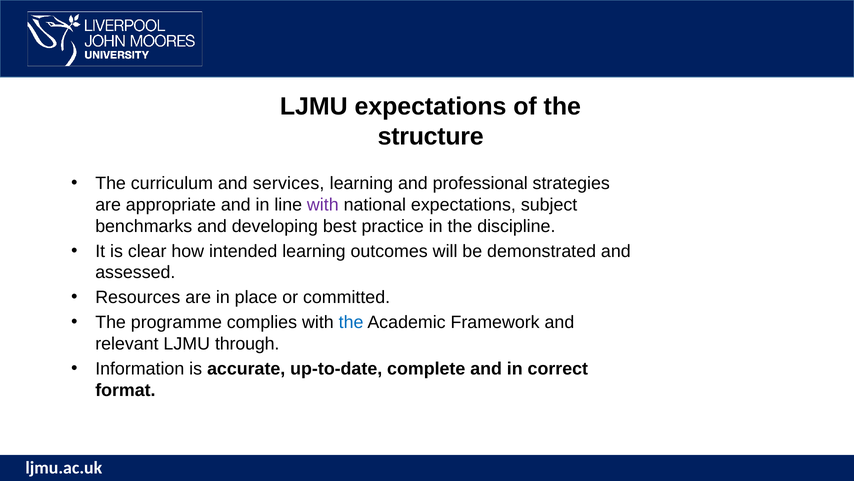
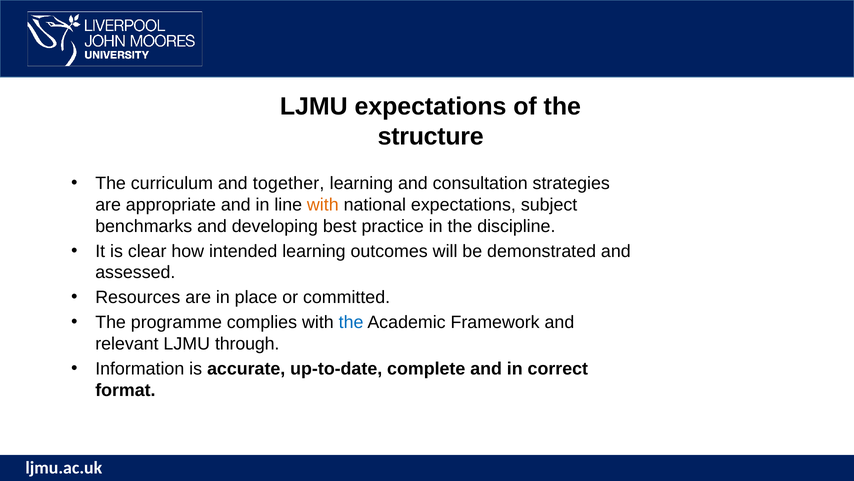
services: services -> together (289, 183)
professional: professional -> consultation (480, 183)
with colour: purple -> orange (323, 205)
